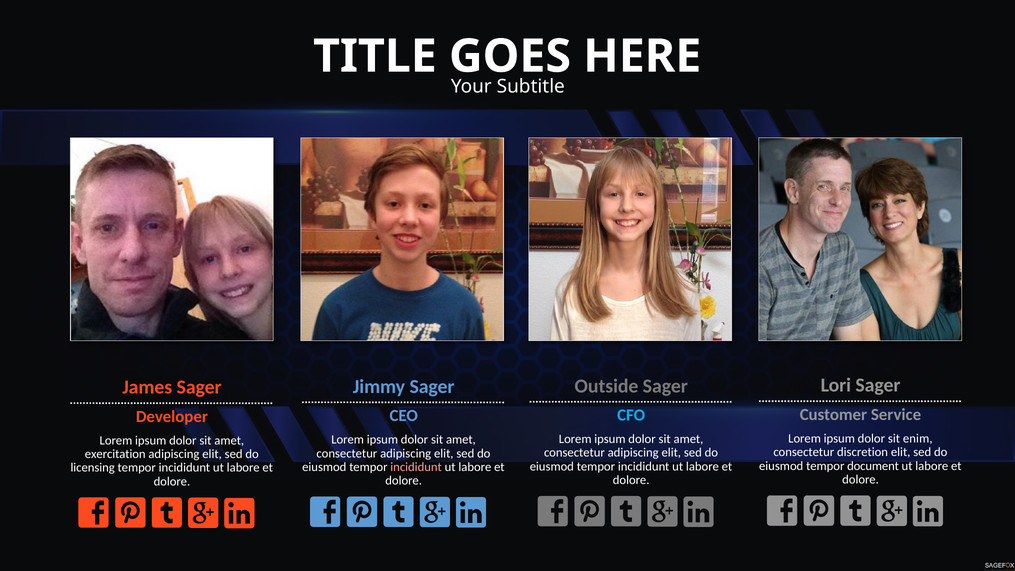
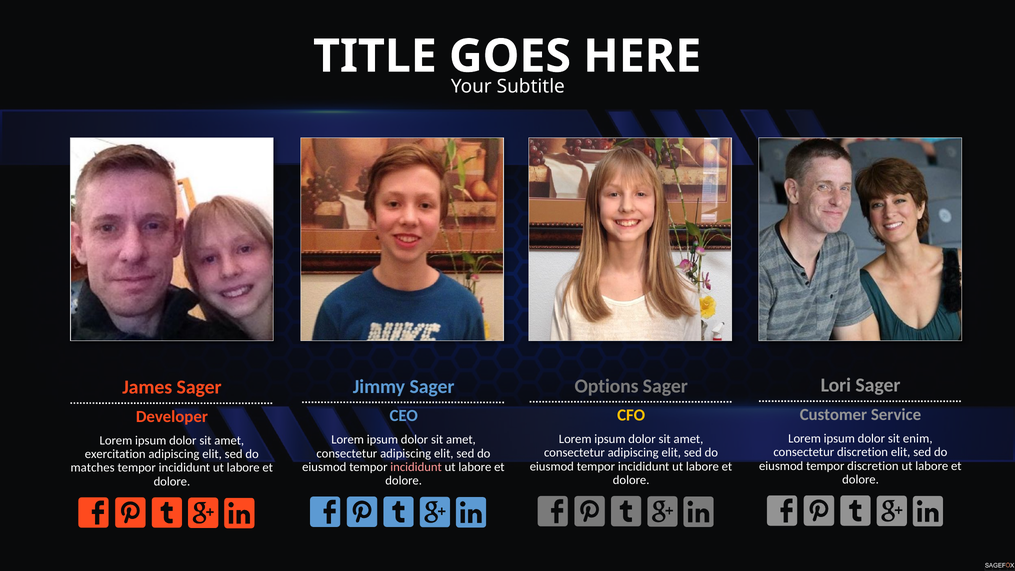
Outside: Outside -> Options (607, 386)
CFO colour: light blue -> yellow (631, 415)
tempor document: document -> discretion (873, 466)
licensing: licensing -> matches (93, 468)
